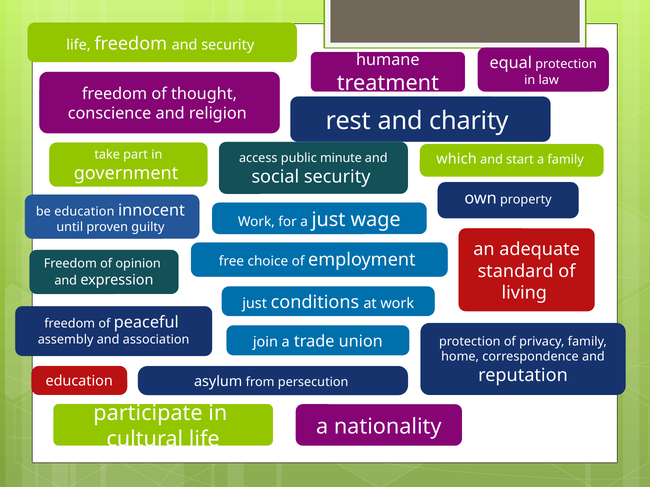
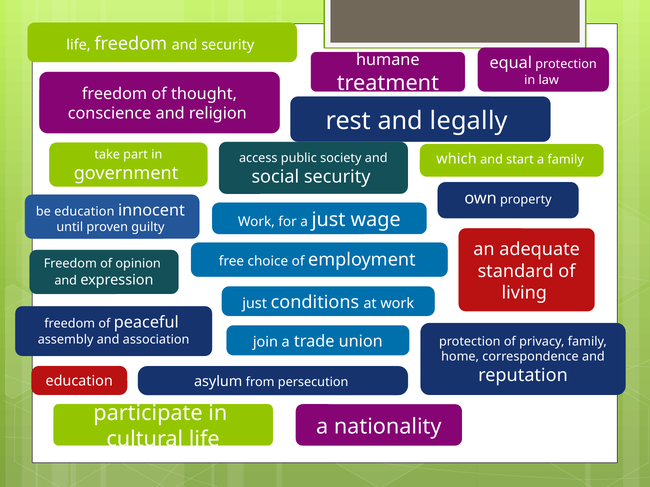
charity: charity -> legally (469, 121)
minute: minute -> society (341, 158)
